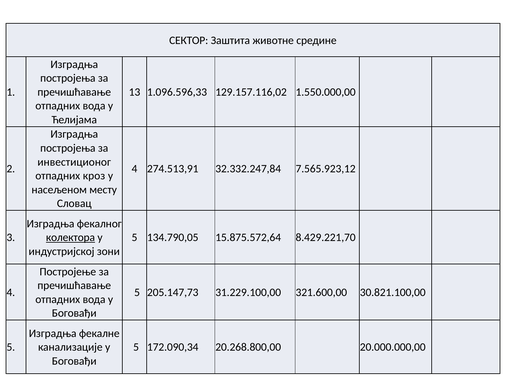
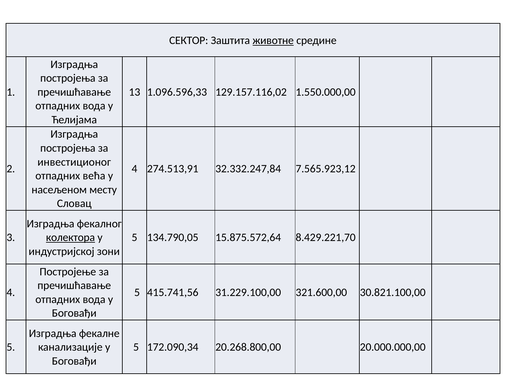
животне underline: none -> present (273, 40)
кроз: кроз -> већа (94, 176)
205.147,73: 205.147,73 -> 415.741,56 (173, 292)
